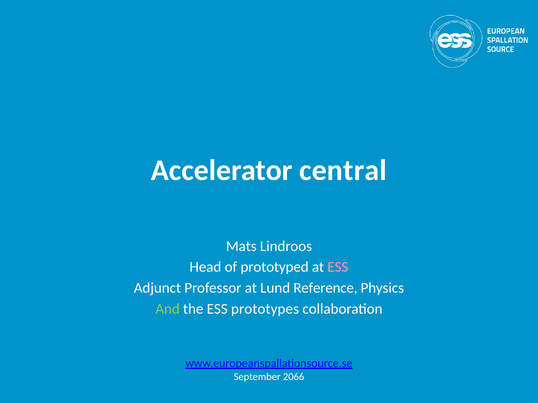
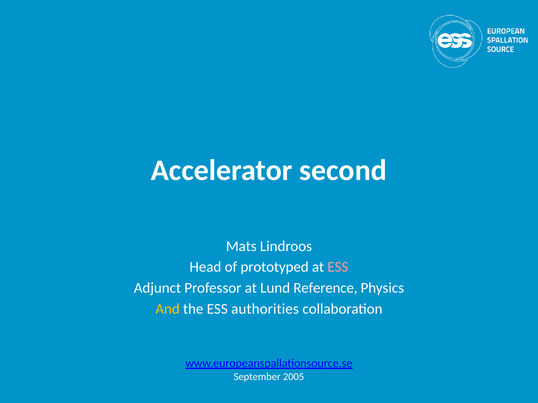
central: central -> second (343, 171)
And colour: light green -> yellow (168, 309)
prototypes: prototypes -> authorities (265, 309)
2066: 2066 -> 2005 (294, 377)
